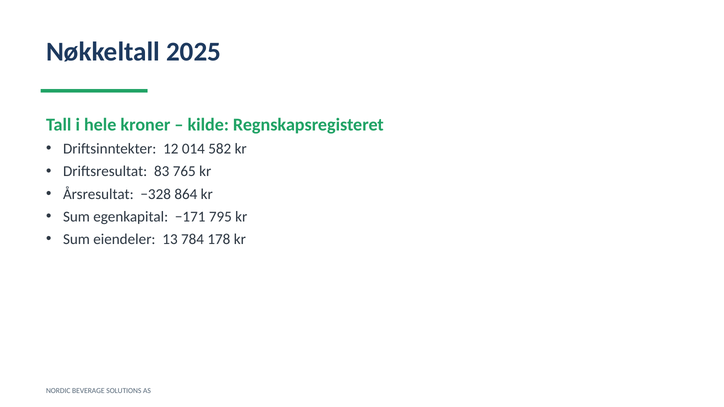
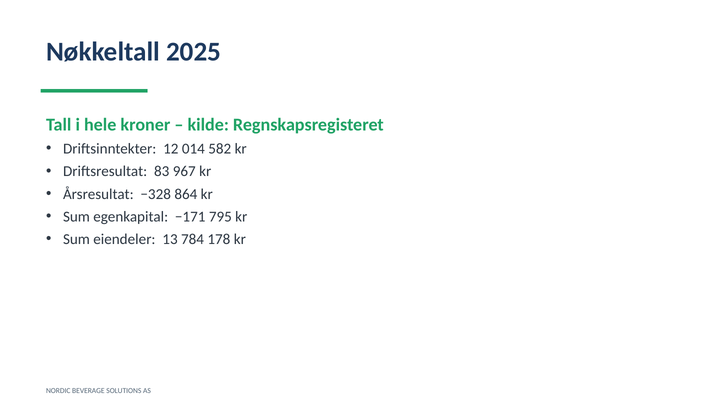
765: 765 -> 967 (184, 172)
